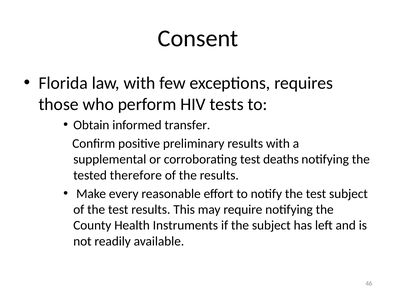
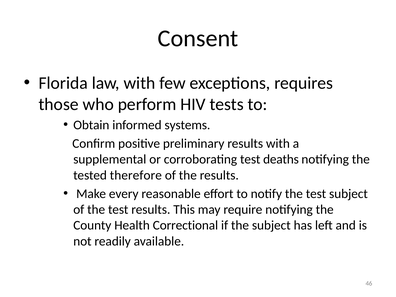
transfer: transfer -> systems (187, 125)
Instruments: Instruments -> Correctional (185, 225)
